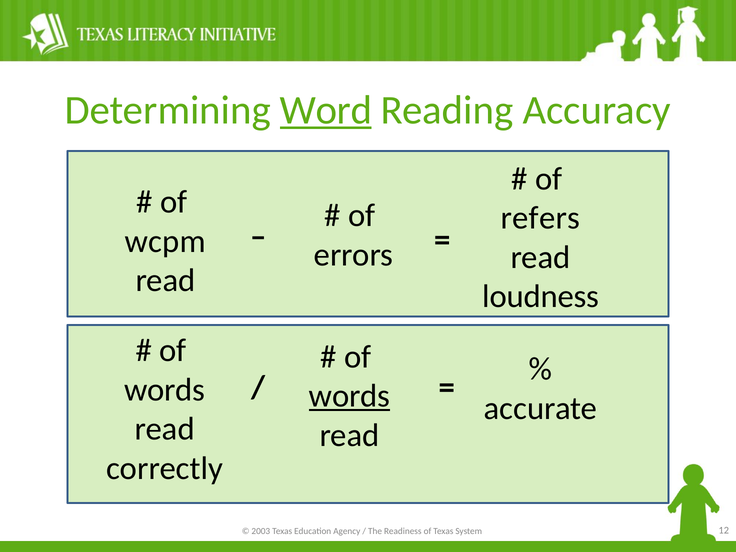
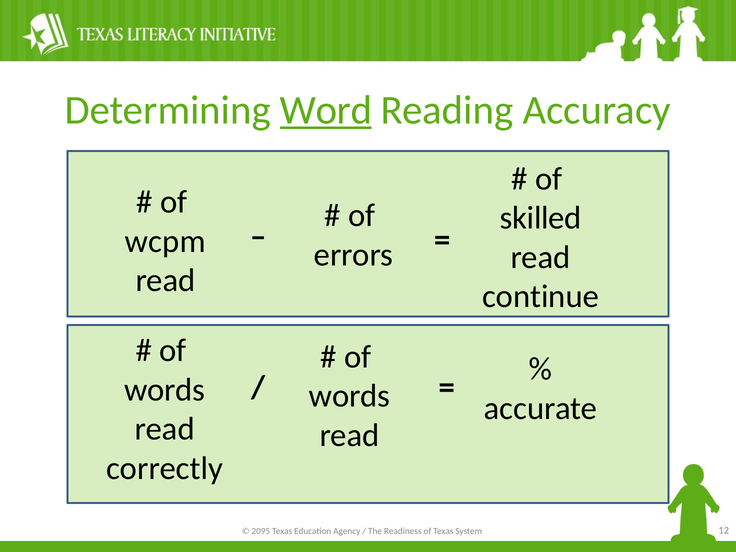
refers: refers -> skilled (541, 218)
loudness: loudness -> continue (541, 297)
words underline: present -> none (350, 396)
2003: 2003 -> 2095 (261, 531)
